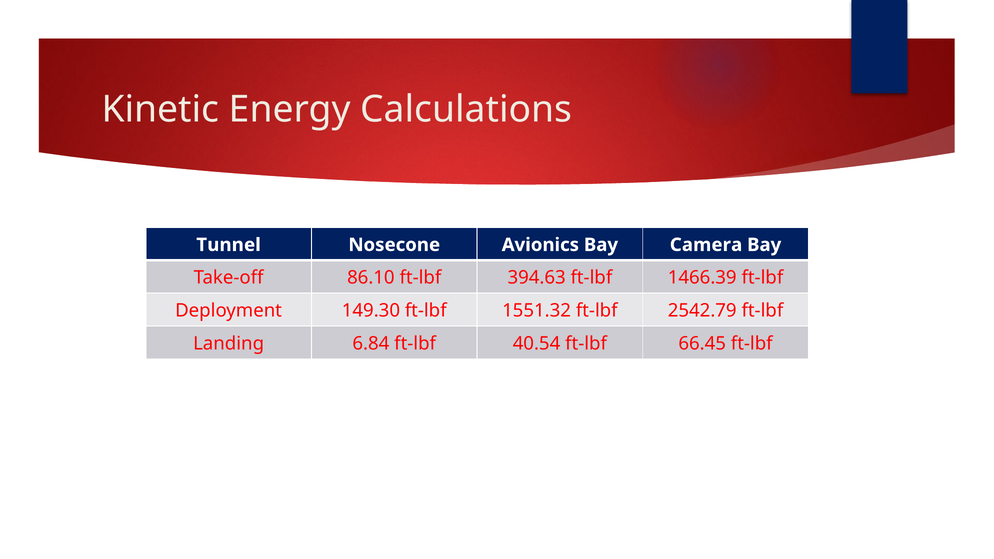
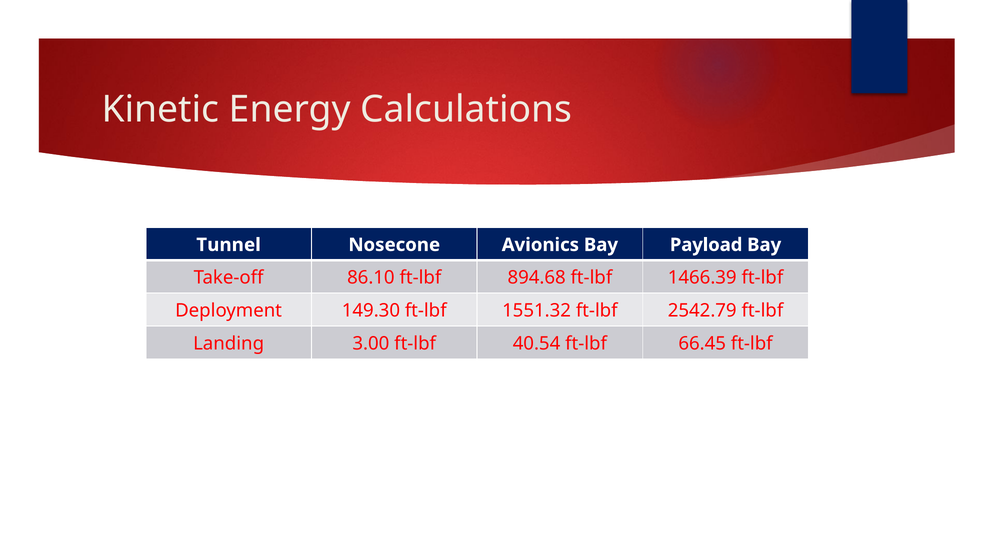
Camera: Camera -> Payload (706, 245)
394.63: 394.63 -> 894.68 (537, 278)
6.84: 6.84 -> 3.00 (371, 343)
